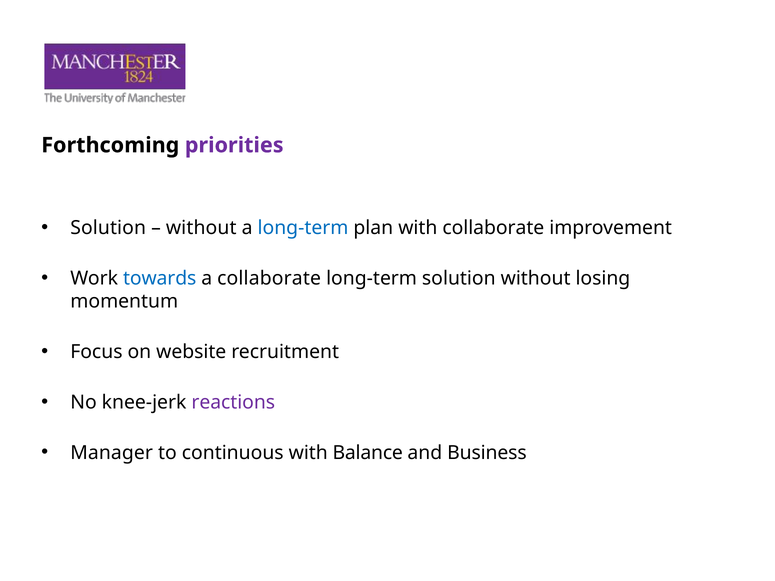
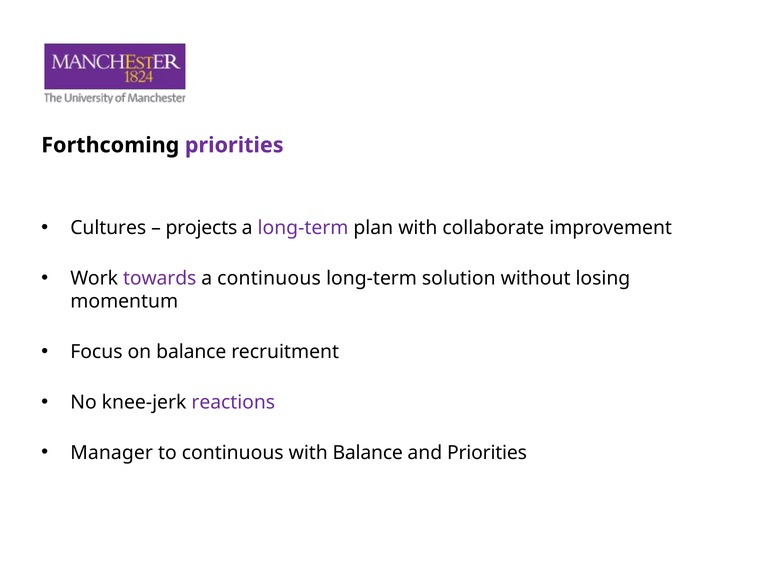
Solution: Solution -> Cultures (108, 228)
without: without -> projects (201, 228)
long-term colour: blue -> purple (303, 228)
towards colour: blue -> purple (160, 278)
a collaborate: collaborate -> continuous (269, 278)
on website: website -> balance (191, 352)
and Business: Business -> Priorities (487, 453)
